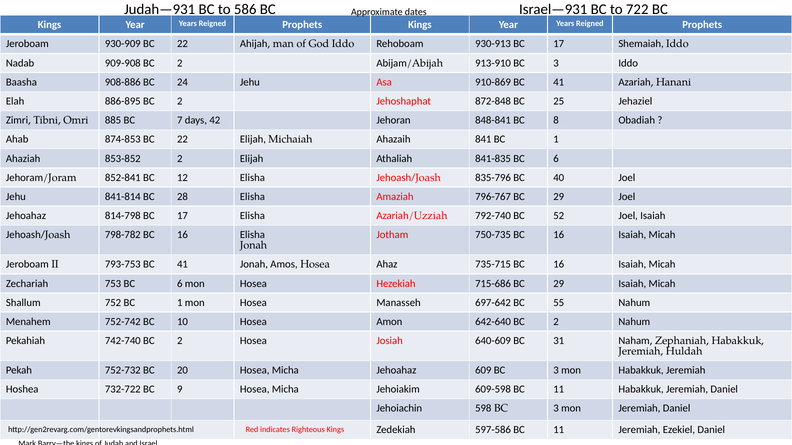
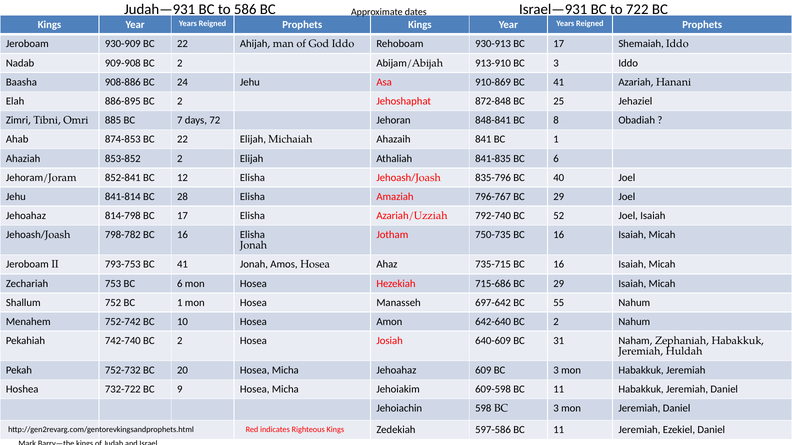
42: 42 -> 72 (215, 120)
